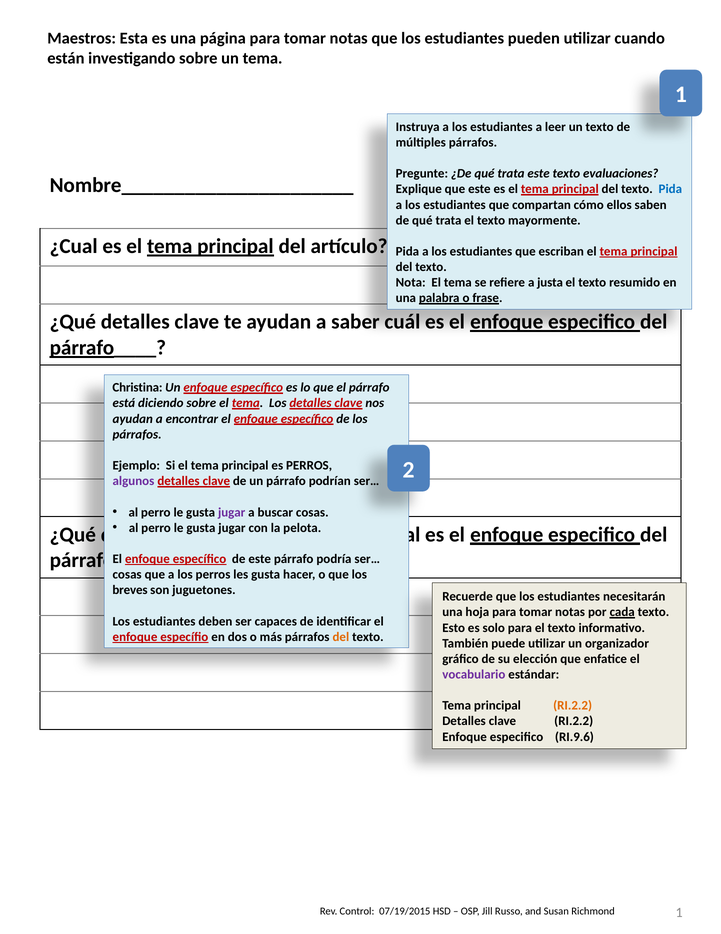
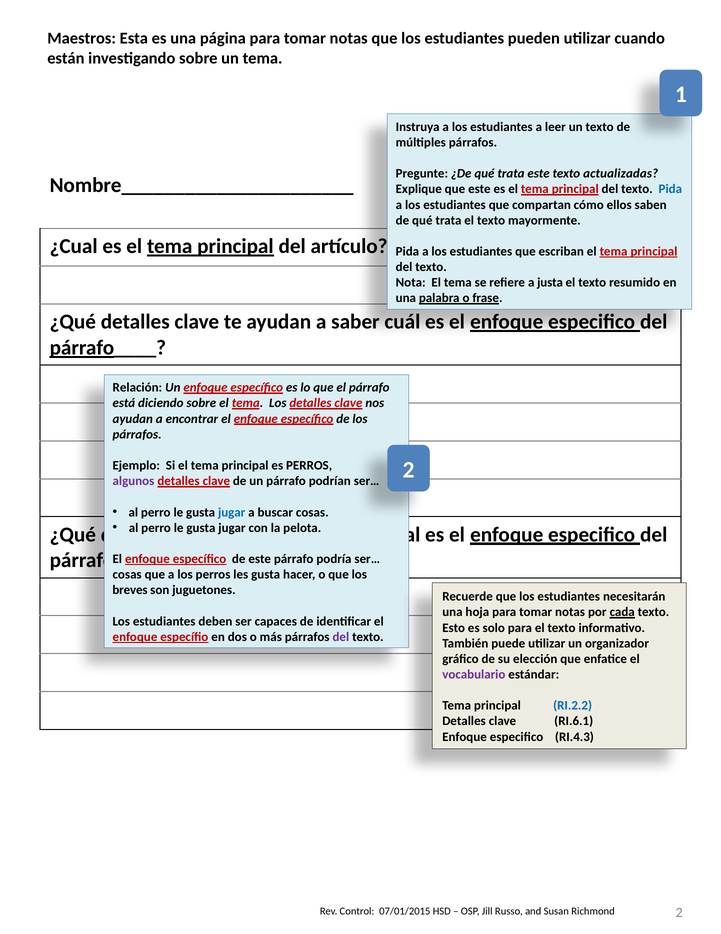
evaluaciones: evaluaciones -> actualizadas (621, 173)
Christina: Christina -> Relación (137, 387)
jugar colour: purple -> blue (232, 512)
del colour: orange -> purple (341, 636)
RI.2.2 colour: orange -> blue (573, 705)
clave RI.2.2: RI.2.2 -> RI.6.1 (574, 720)
RI.9.6: RI.9.6 -> RI.4.3 (574, 736)
07/19/2015: 07/19/2015 -> 07/01/2015 (405, 910)
Richmond 1: 1 -> 2 (679, 911)
